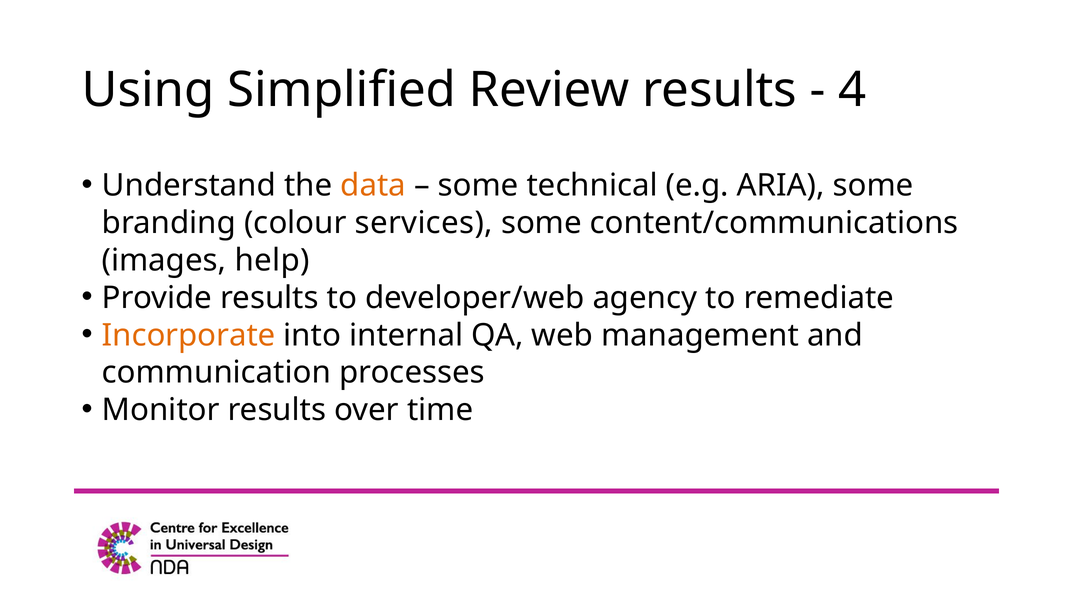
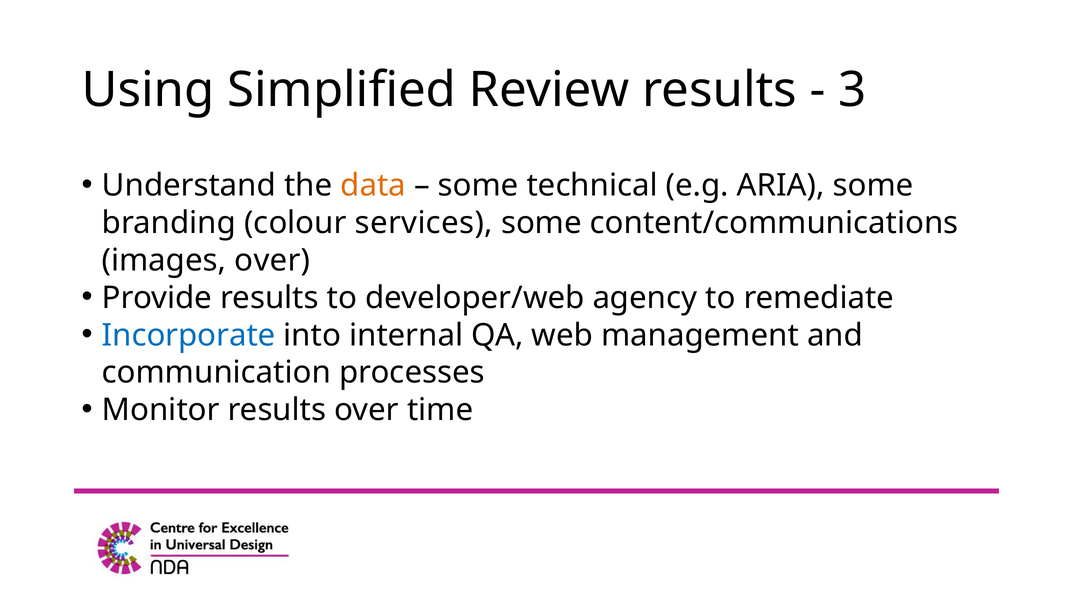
4: 4 -> 3 (852, 90)
images help: help -> over (272, 261)
Incorporate colour: orange -> blue (189, 336)
